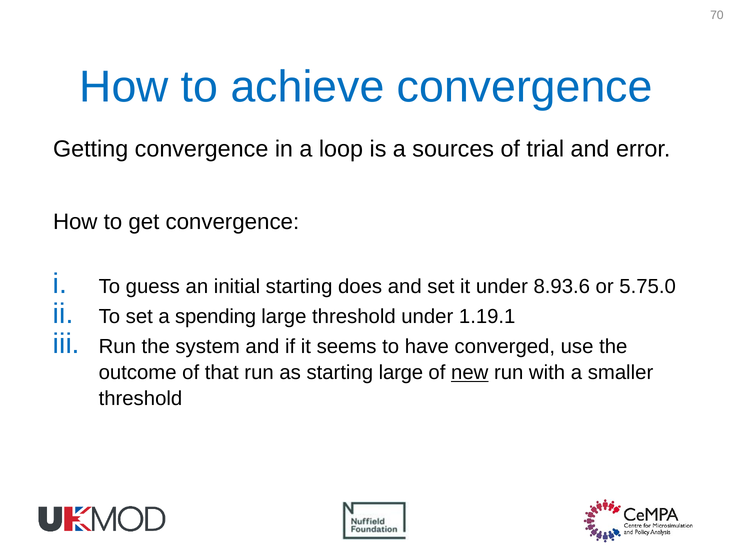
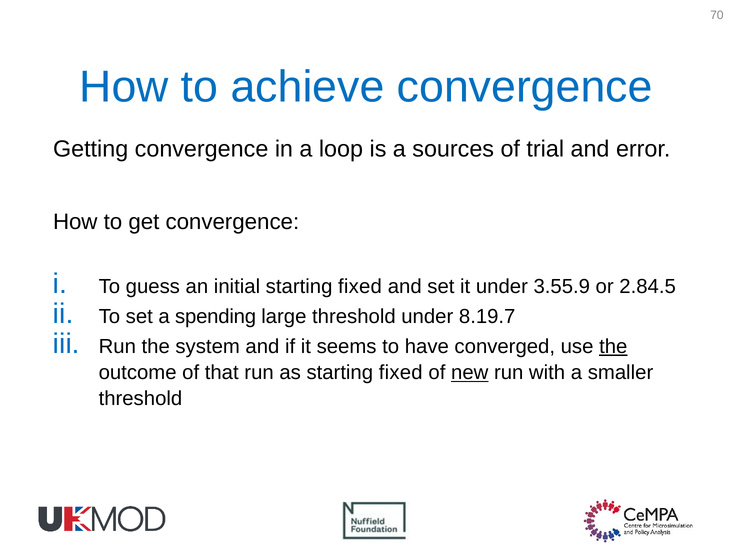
initial starting does: does -> fixed (360, 286)
8.93.6: 8.93.6 -> 3.55.9 (562, 286)
5.75.0: 5.75.0 -> 2.84.5 (648, 286)
1.19.1: 1.19.1 -> 8.19.7 (487, 317)
the underline: none -> present (613, 347)
as starting large: large -> fixed (401, 373)
